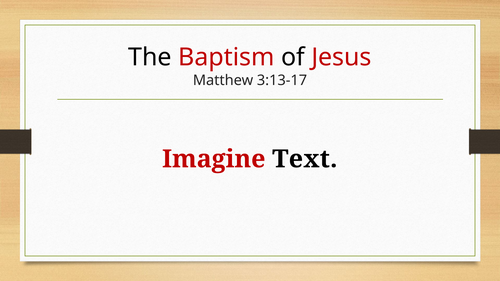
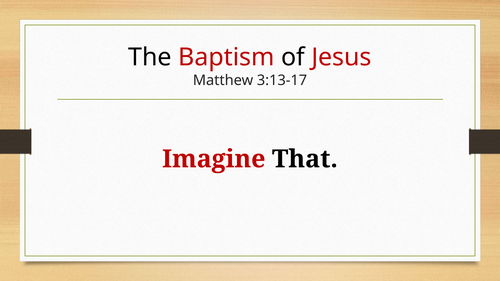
Text: Text -> That (305, 159)
